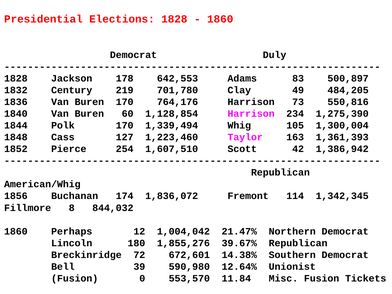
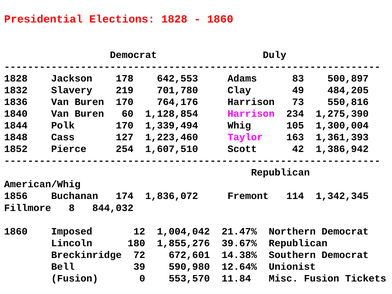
Century: Century -> Slavery (72, 90)
Perhaps: Perhaps -> Imposed (72, 231)
